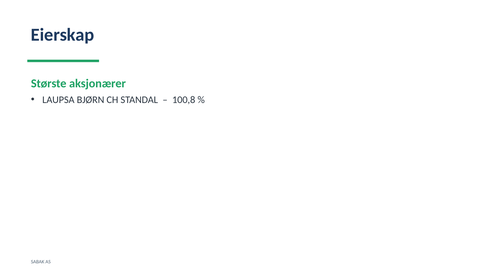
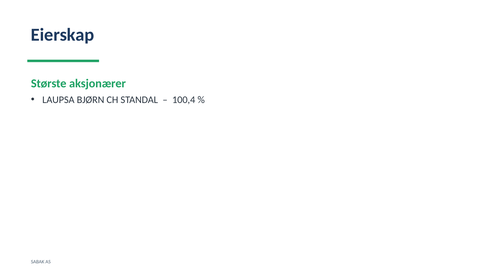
100,8: 100,8 -> 100,4 (184, 100)
